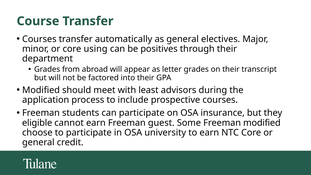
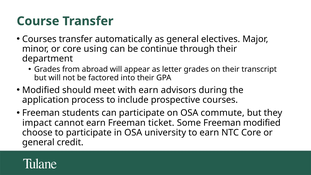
positives: positives -> continue (159, 49)
with least: least -> earn (148, 90)
insurance: insurance -> commute (223, 113)
eligible: eligible -> impact (37, 123)
guest: guest -> ticket (161, 123)
